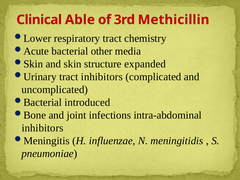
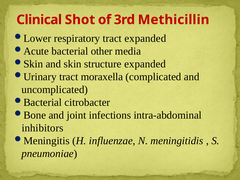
Able: Able -> Shot (80, 20)
tract chemistry: chemistry -> expanded (145, 38)
tract inhibitors: inhibitors -> moraxella (102, 77)
introduced: introduced -> citrobacter (87, 102)
